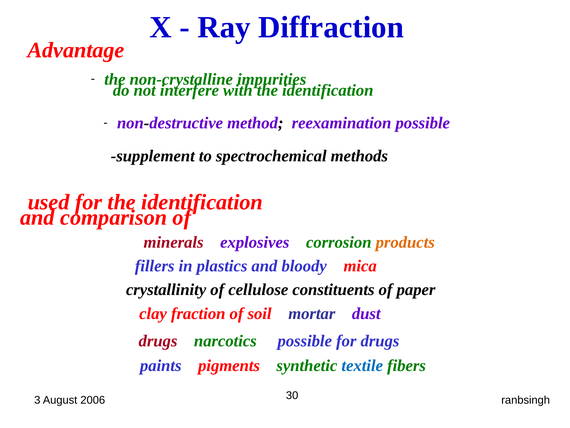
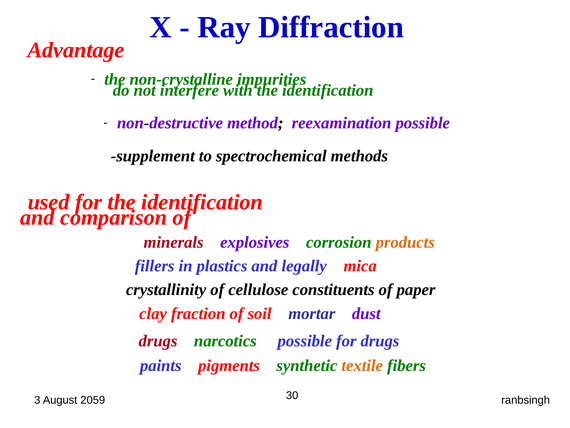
bloody: bloody -> legally (304, 266)
textile colour: blue -> orange (362, 365)
2006: 2006 -> 2059 (93, 400)
